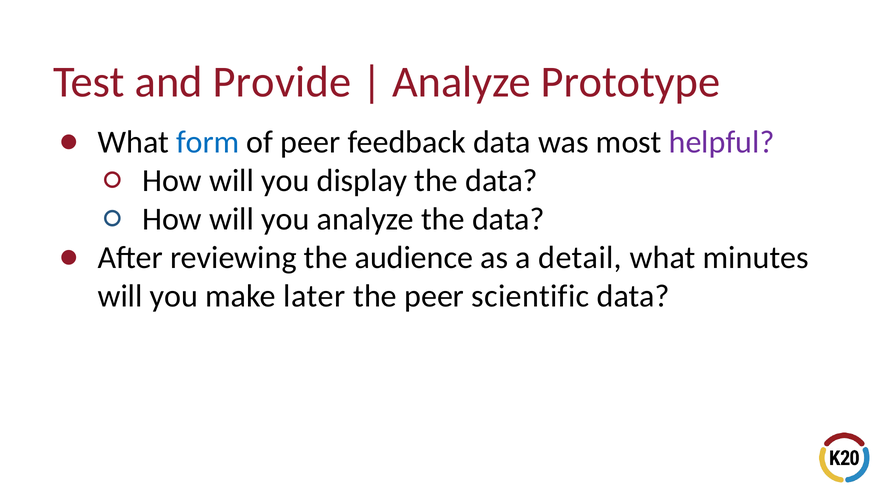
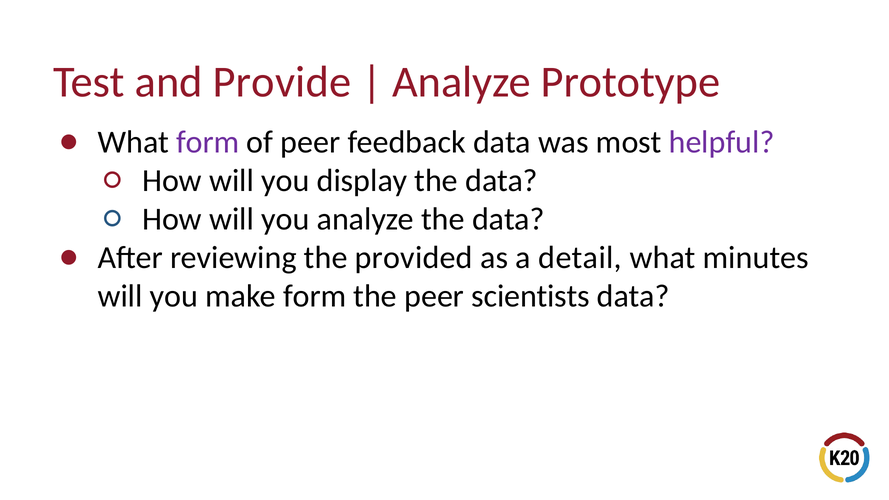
form colour: blue -> purple (208, 142)
audience: audience -> provided (414, 258)
make later: later -> form (315, 296)
scientific: scientific -> scientists (531, 296)
